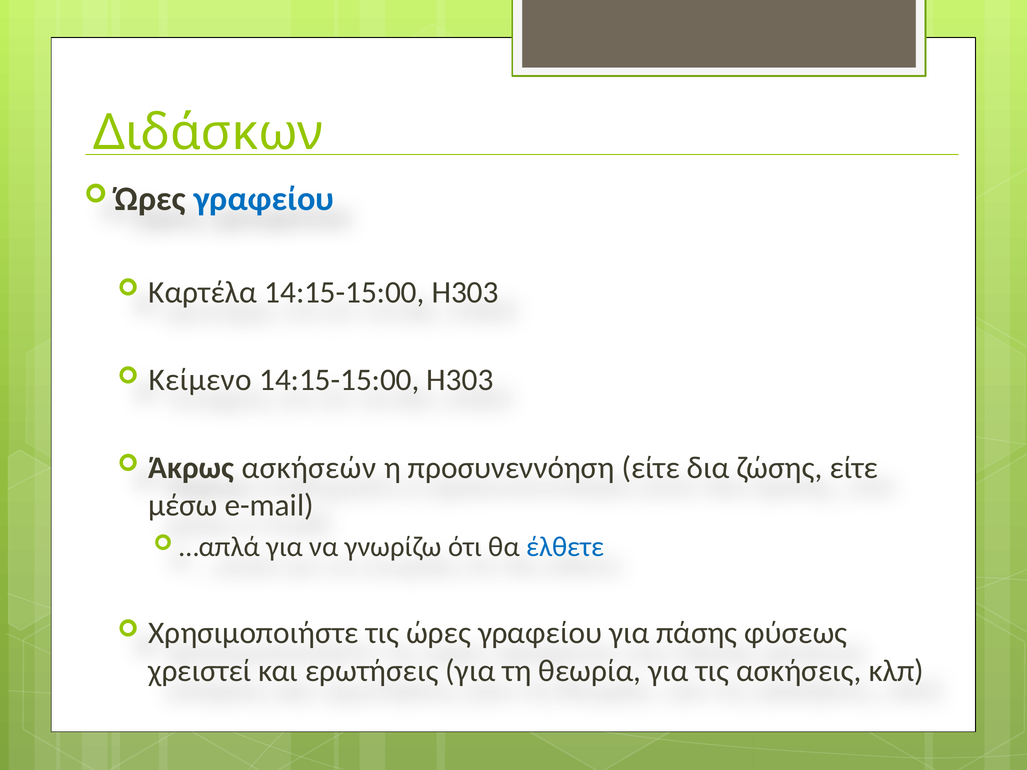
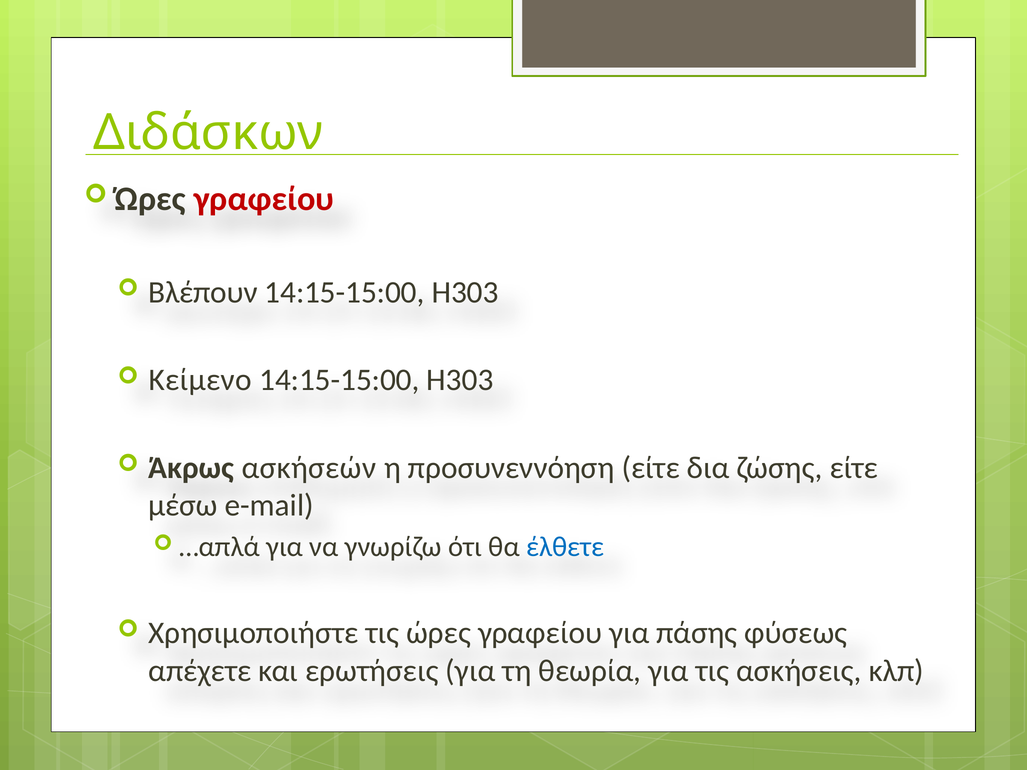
γραφείου colour: blue -> red (264, 199)
Καρτέλα: Καρτέλα -> Βλέπουν (203, 293)
χρειστεί: χρειστεί -> απέχετε (200, 671)
